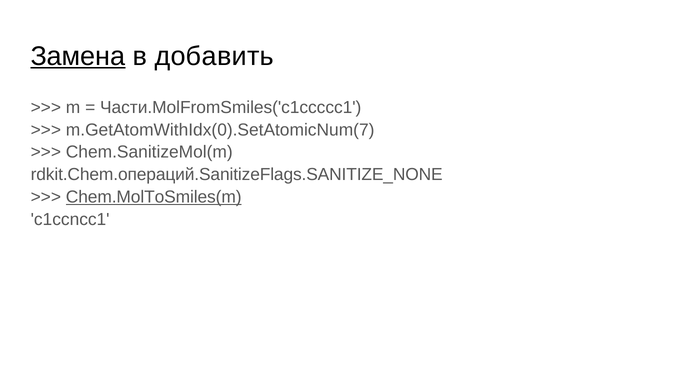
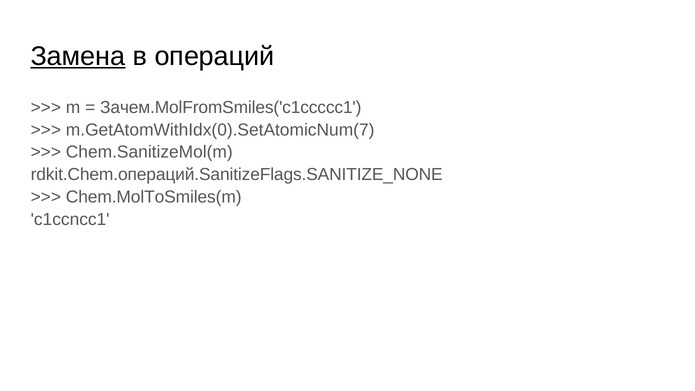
добавить: добавить -> операций (214, 56)
Части.MolFromSmiles('c1ccccc1: Части.MolFromSmiles('c1ccccc1 -> Зачем.MolFromSmiles('c1ccccc1 (231, 107)
Chem.MolToSmiles(m underline: present -> none (154, 197)
